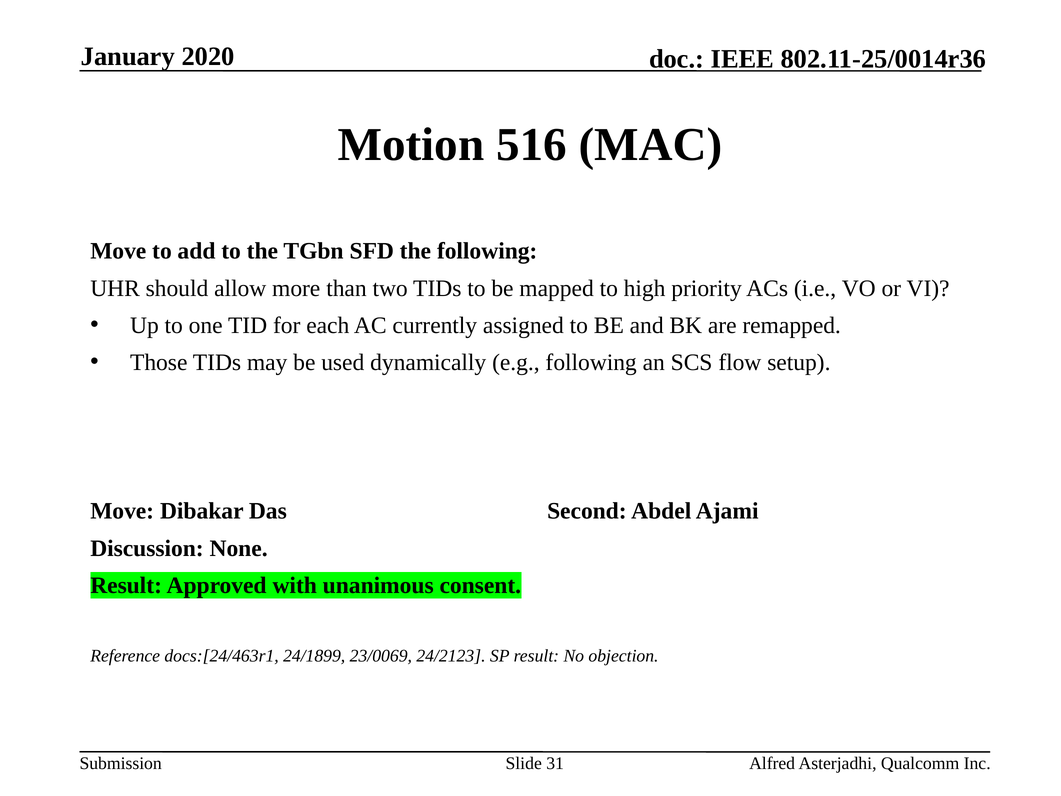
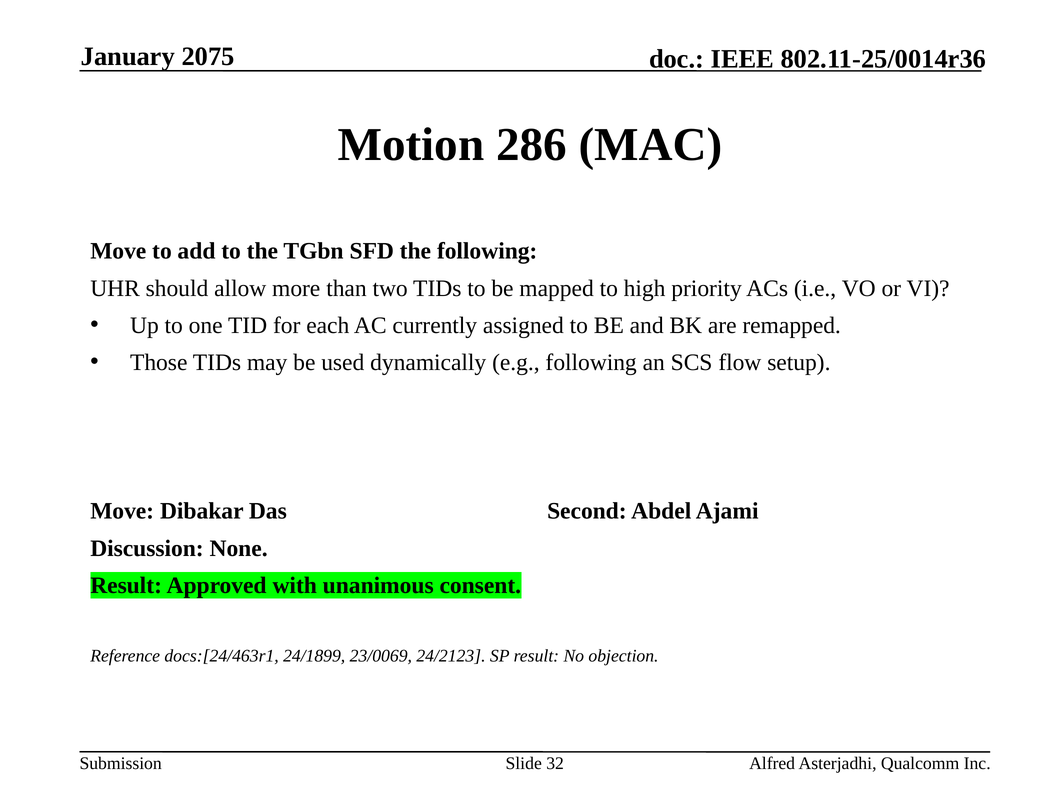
2020: 2020 -> 2075 (208, 56)
516: 516 -> 286 (531, 145)
31: 31 -> 32 (555, 763)
